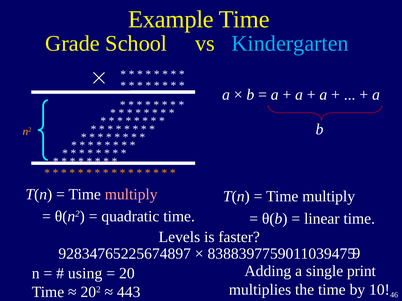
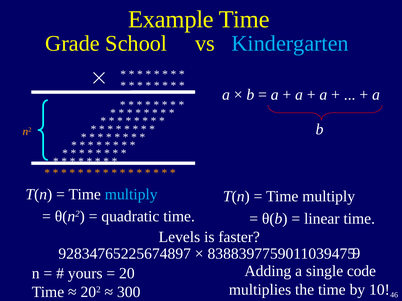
multiply colour: pink -> light blue (131, 195)
print: print -> code (361, 271)
using: using -> yours (85, 274)
443: 443 -> 300 (129, 293)
